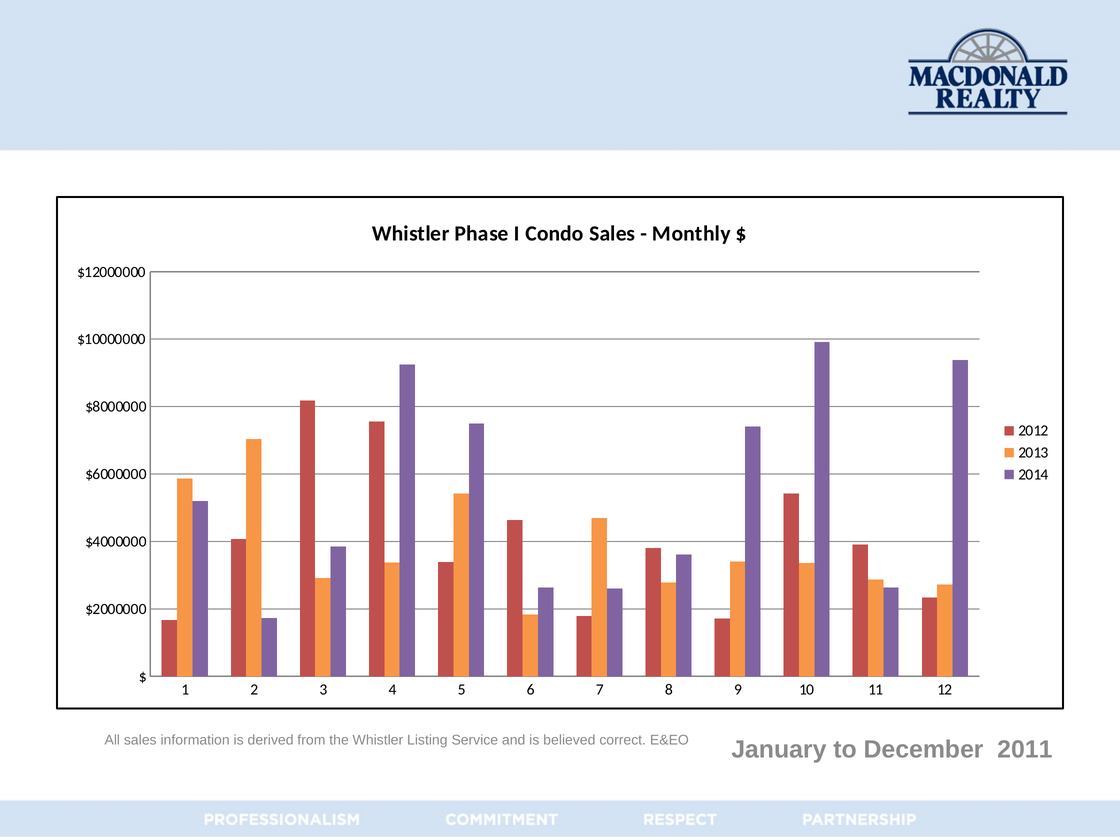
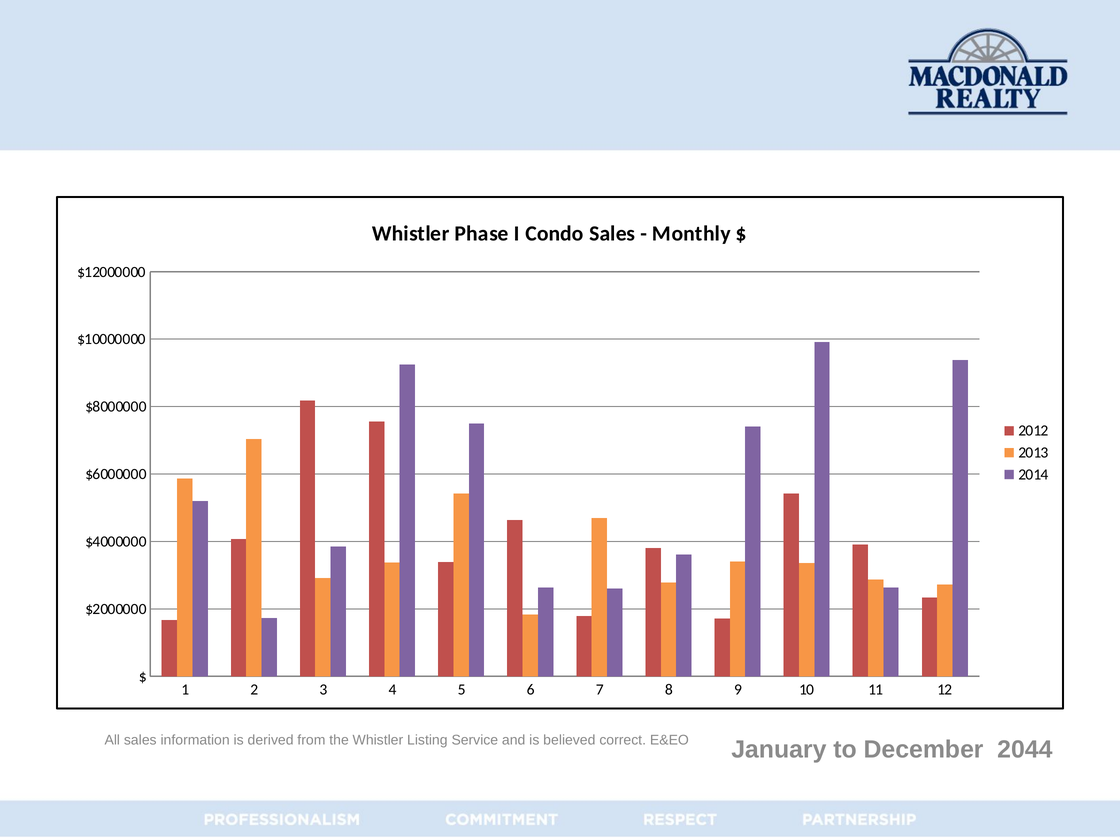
2011: 2011 -> 2044 (1025, 750)
